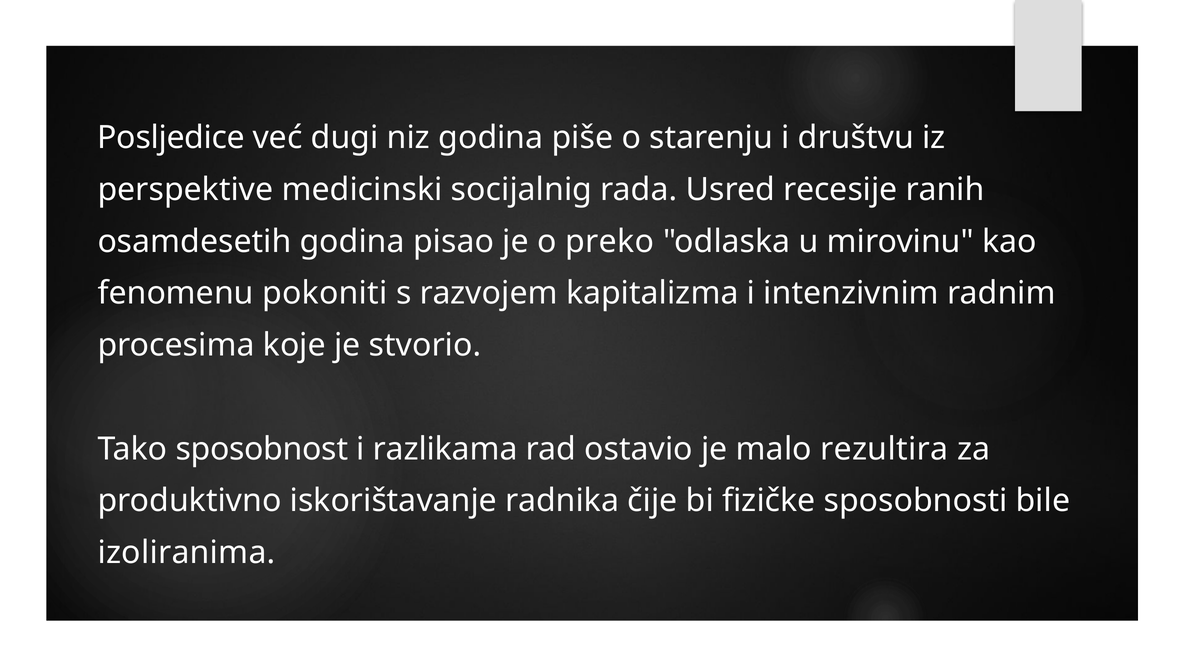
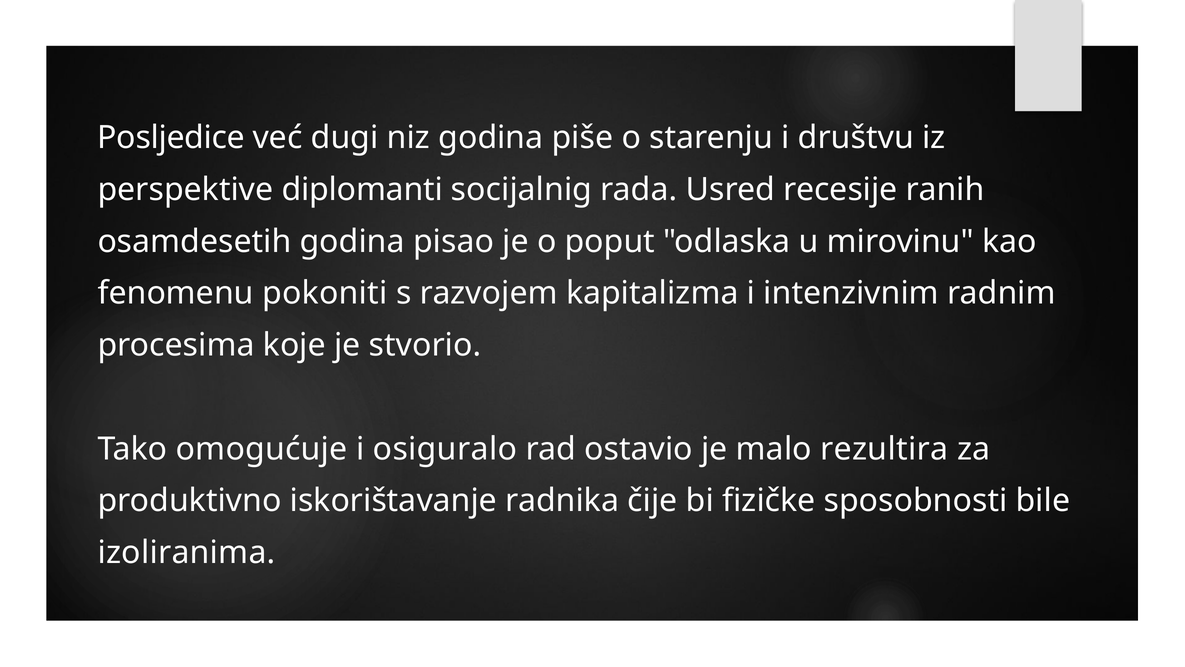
medicinski: medicinski -> diplomanti (362, 189)
preko: preko -> poput (610, 241)
sposobnost: sposobnost -> omogućuje (262, 449)
razlikama: razlikama -> osiguralo (445, 449)
